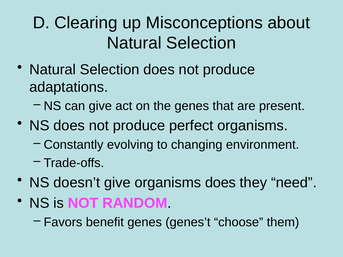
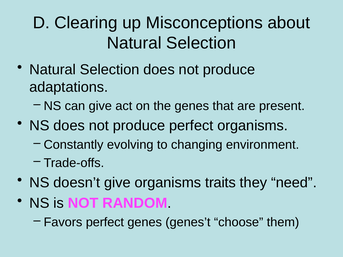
organisms does: does -> traits (221, 183)
Favors benefit: benefit -> perfect (105, 222)
